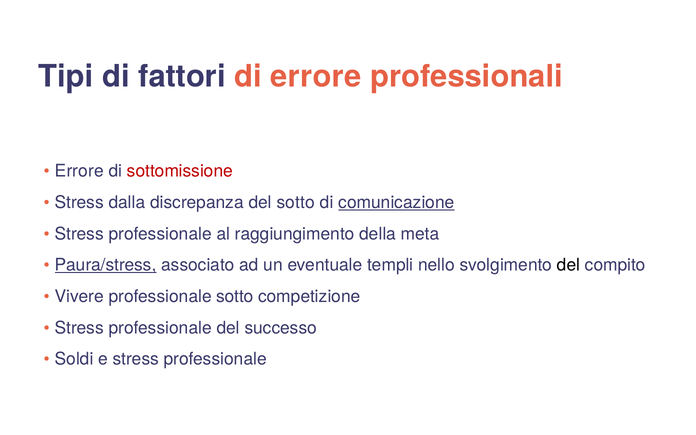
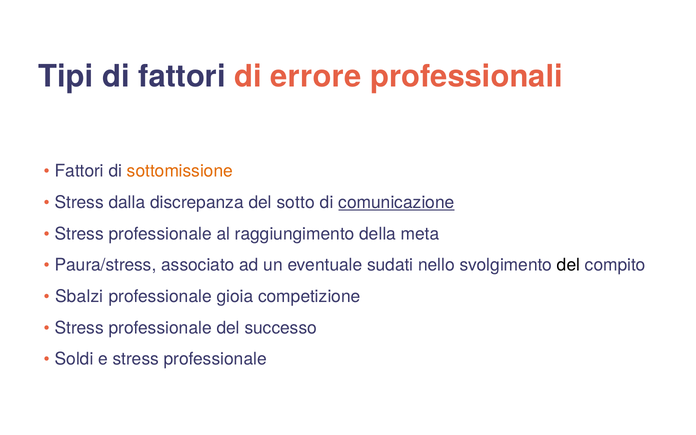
Errore: Errore -> Fattori (79, 171)
sottomissione colour: red -> orange (180, 171)
Paura/stress underline: present -> none (106, 265)
templi: templi -> sudati (390, 265)
Vivere: Vivere -> Sbalzi (79, 297)
professionale sotto: sotto -> gioia (235, 297)
